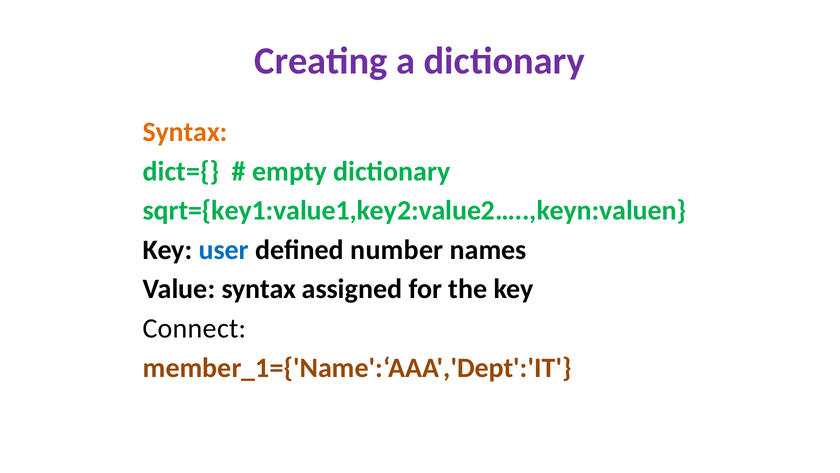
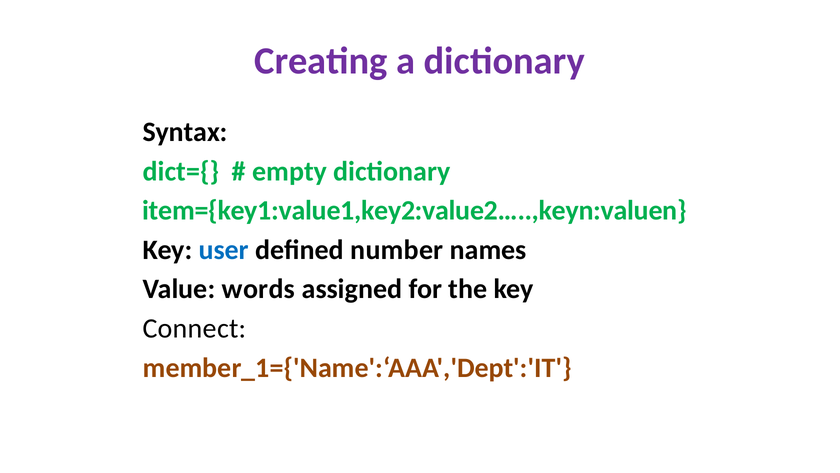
Syntax colour: orange -> black (185, 132)
sqrt={key1:value1,key2:value2…..,keyn:valuen: sqrt={key1:value1,key2:value2…..,keyn:valuen -> item={key1:value1,key2:value2…..,keyn:valuen (415, 211)
Value syntax: syntax -> words (258, 289)
